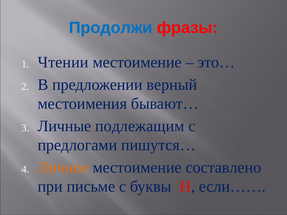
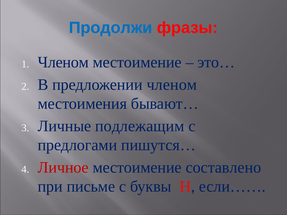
Чтении: Чтении -> Членом (63, 62)
предложении верный: верный -> членом (172, 85)
Личное colour: orange -> red (63, 168)
